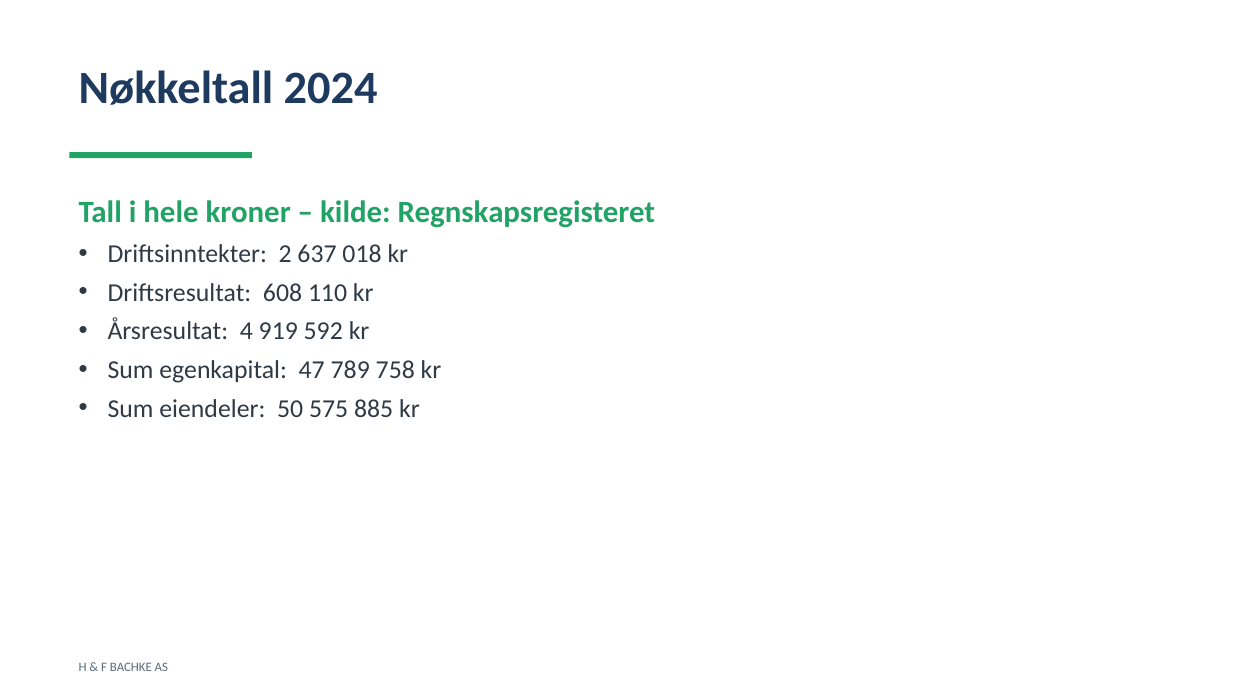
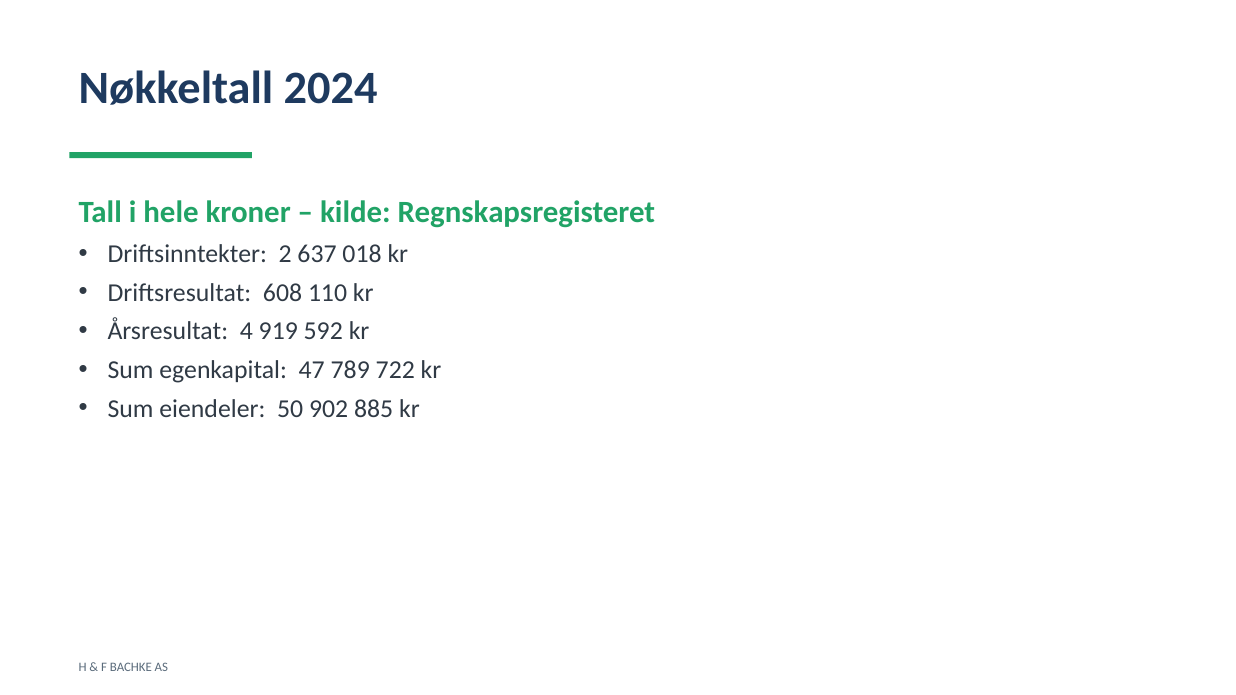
758: 758 -> 722 (395, 370)
575: 575 -> 902 (329, 409)
